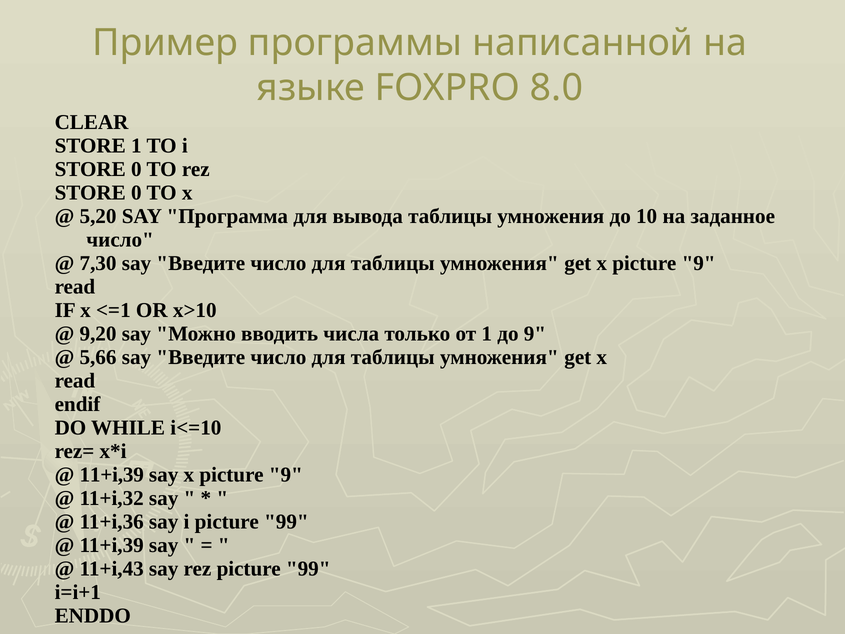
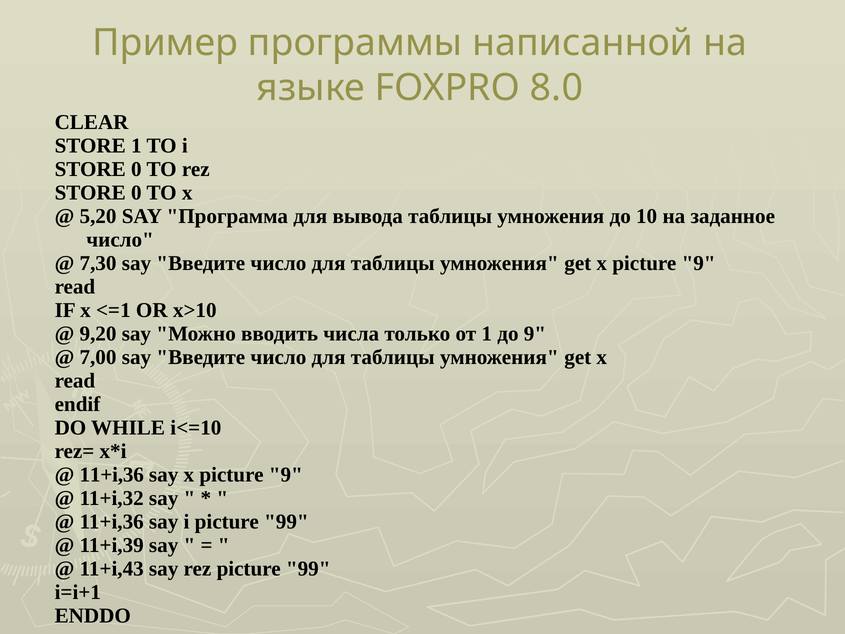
5,66: 5,66 -> 7,00 (98, 357)
11+i,39: 11+i,39 -> 11+i,36 (112, 474)
